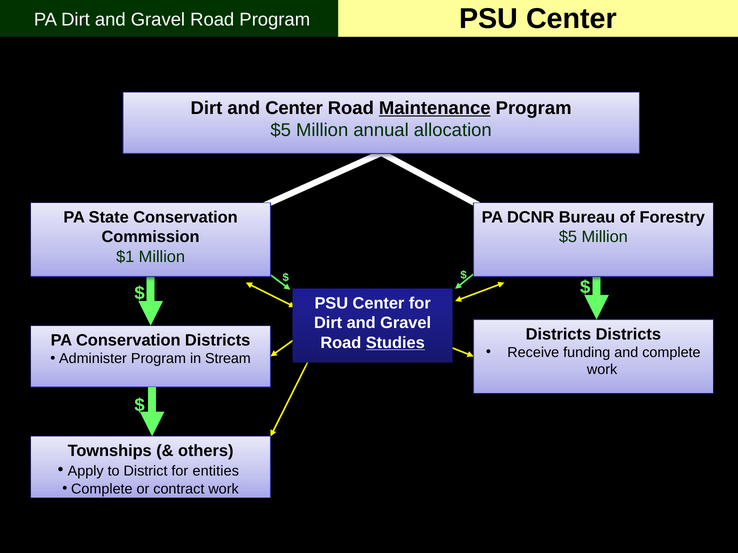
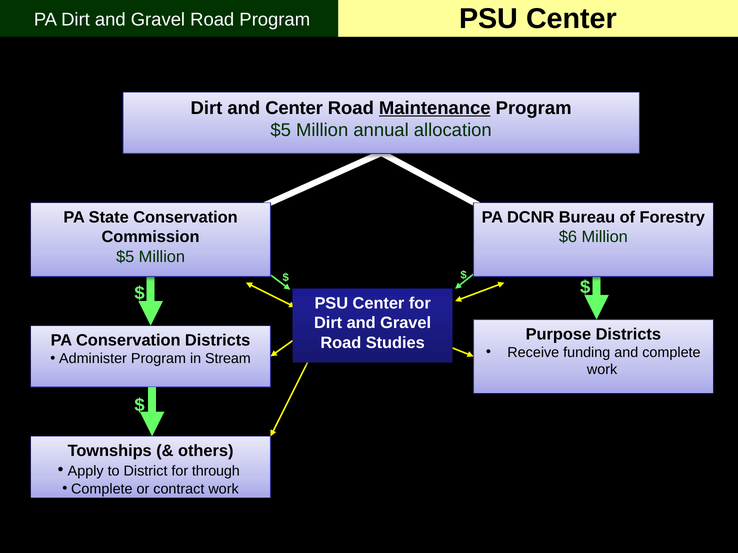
$5: $5 -> $6 (568, 237)
$1: $1 -> $5 (125, 257)
Districts: Districts -> Purpose (558, 334)
Studies underline: present -> none (395, 343)
entities: entities -> through (216, 472)
